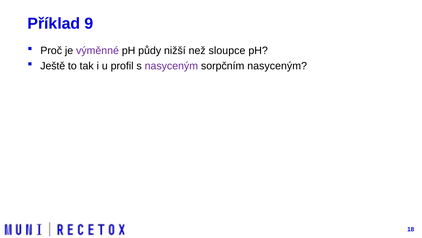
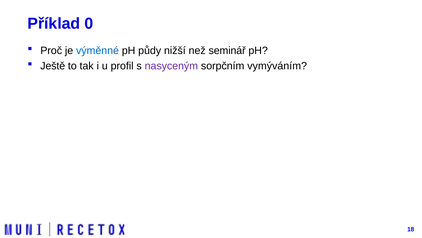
9: 9 -> 0 (89, 24)
výměnné colour: purple -> blue (98, 51)
sloupce: sloupce -> seminář (227, 51)
sorpčním nasyceným: nasyceným -> vymýváním (277, 66)
